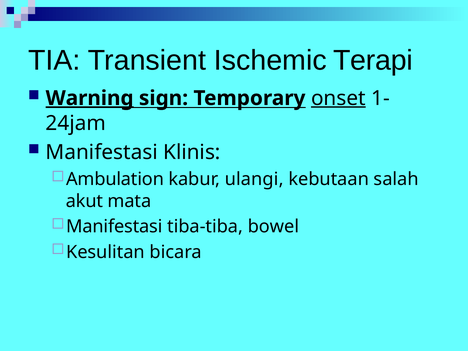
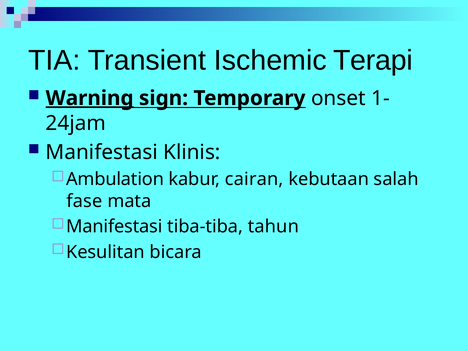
onset underline: present -> none (338, 98)
ulangi: ulangi -> cairan (254, 179)
akut: akut -> fase (84, 201)
bowel: bowel -> tahun (273, 227)
